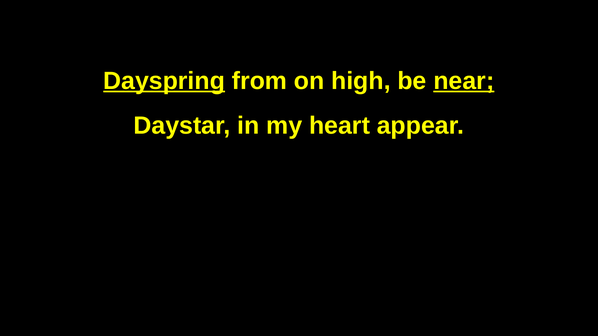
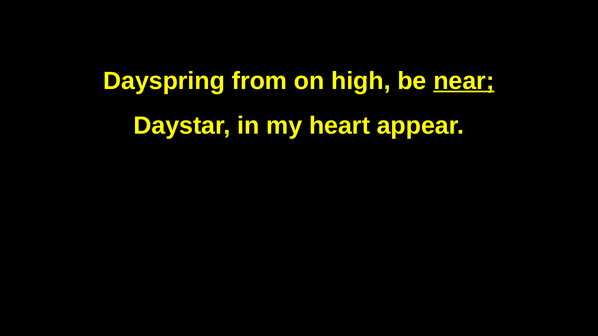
Dayspring underline: present -> none (164, 81)
